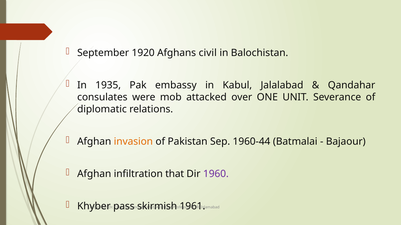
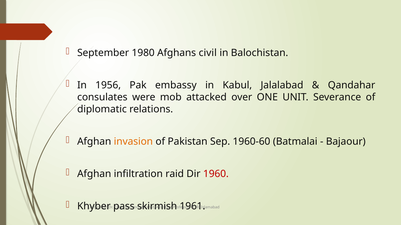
1920: 1920 -> 1980 (143, 53)
1935: 1935 -> 1956 (108, 85)
1960-44: 1960-44 -> 1960-60 (252, 142)
that: that -> raid (175, 174)
1960 colour: purple -> red (216, 174)
